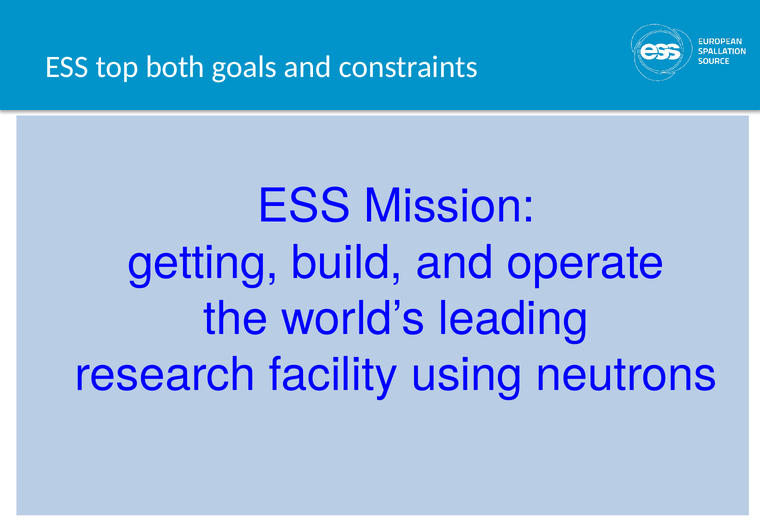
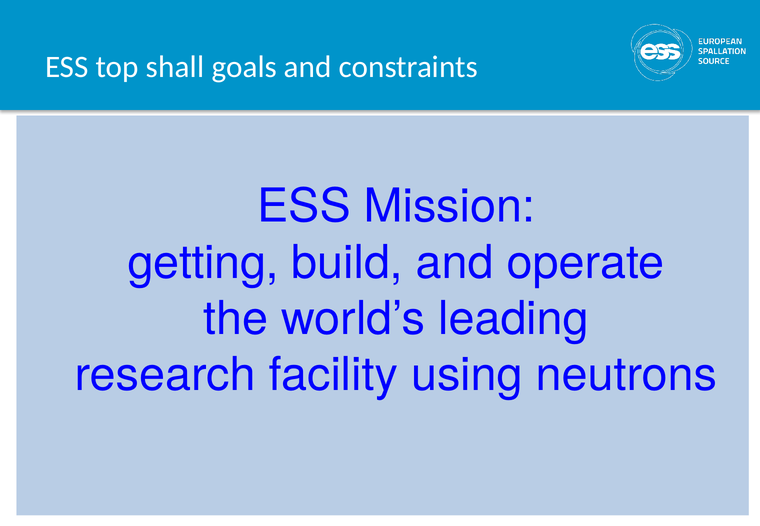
top both: both -> shall (175, 67)
